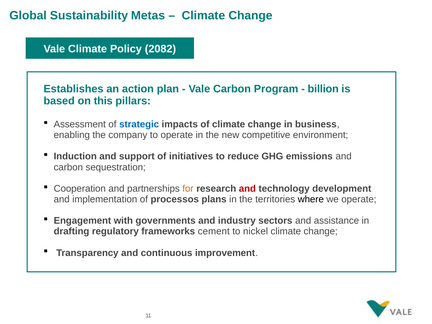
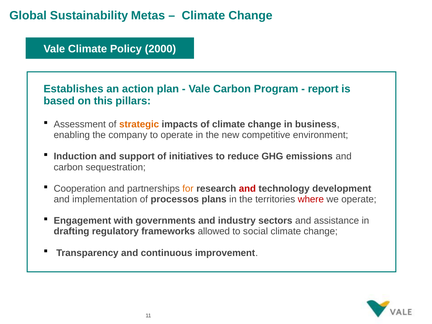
2082: 2082 -> 2000 (160, 49)
billion: billion -> report (323, 89)
strategic colour: blue -> orange (139, 124)
where colour: black -> red (311, 199)
cement: cement -> allowed (214, 231)
nickel: nickel -> social (256, 231)
